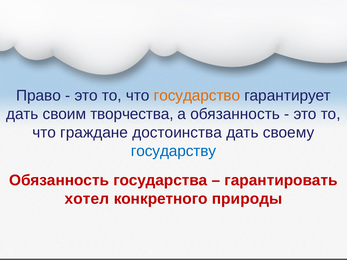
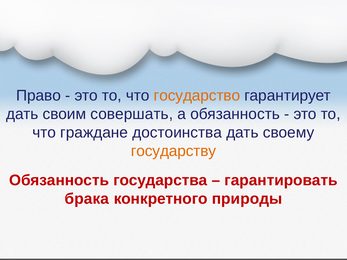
творчества: творчества -> совершать (132, 114)
государству colour: blue -> orange (173, 151)
хотел: хотел -> брака (87, 199)
